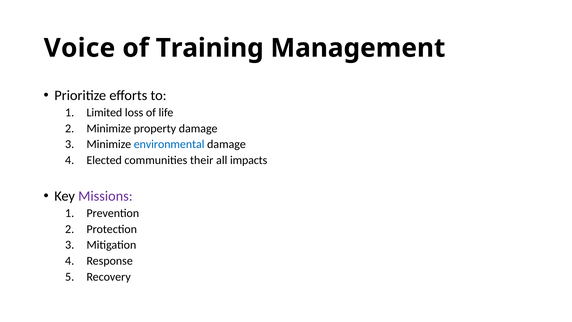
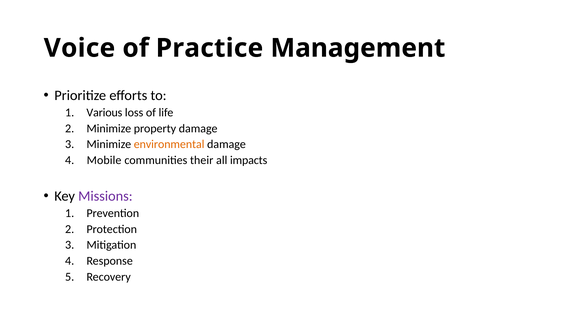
Training: Training -> Practice (210, 48)
Limited: Limited -> Various (104, 113)
environmental colour: blue -> orange (169, 144)
Elected: Elected -> Mobile (104, 160)
